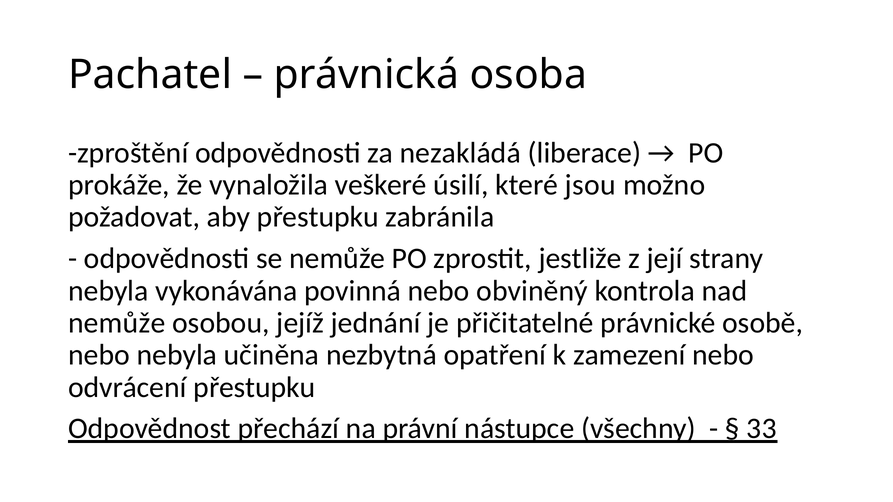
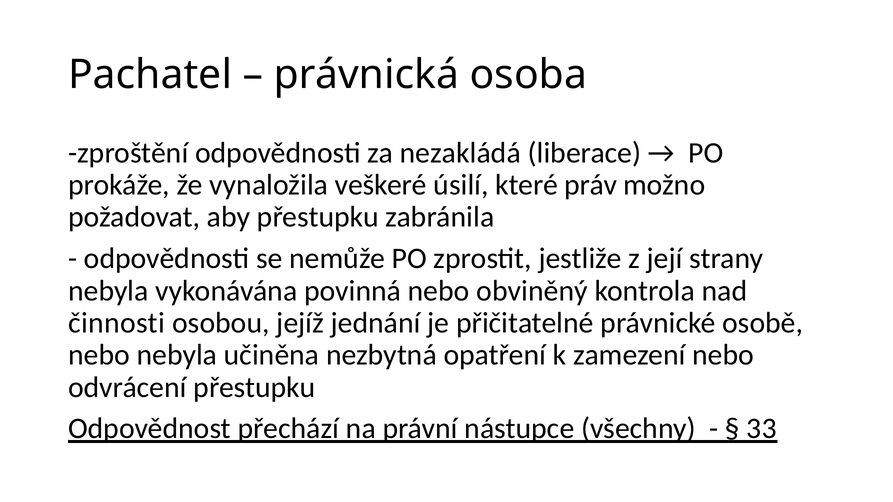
jsou: jsou -> práv (591, 185)
nemůže: nemůže -> činnosti (117, 323)
